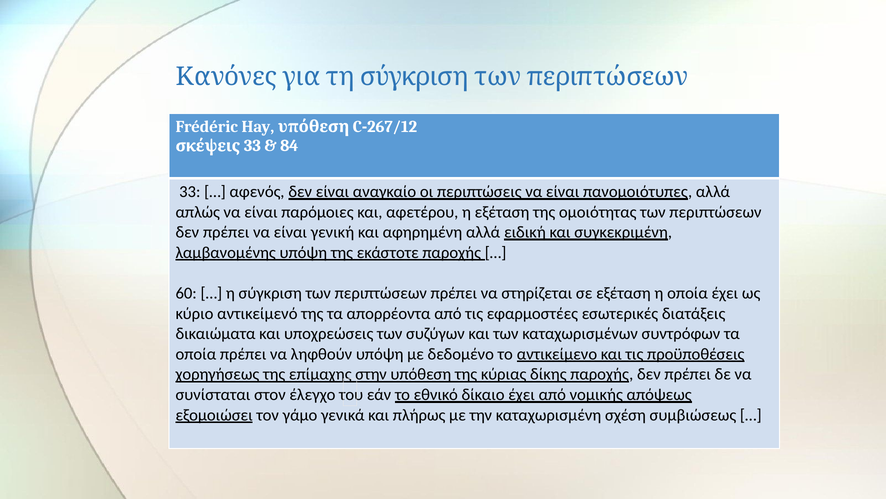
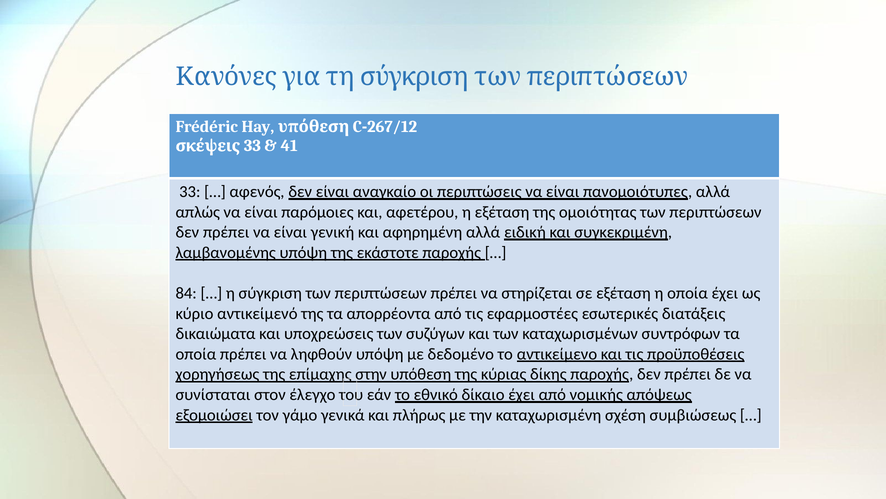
84: 84 -> 41 (289, 146)
60: 60 -> 84 (186, 293)
